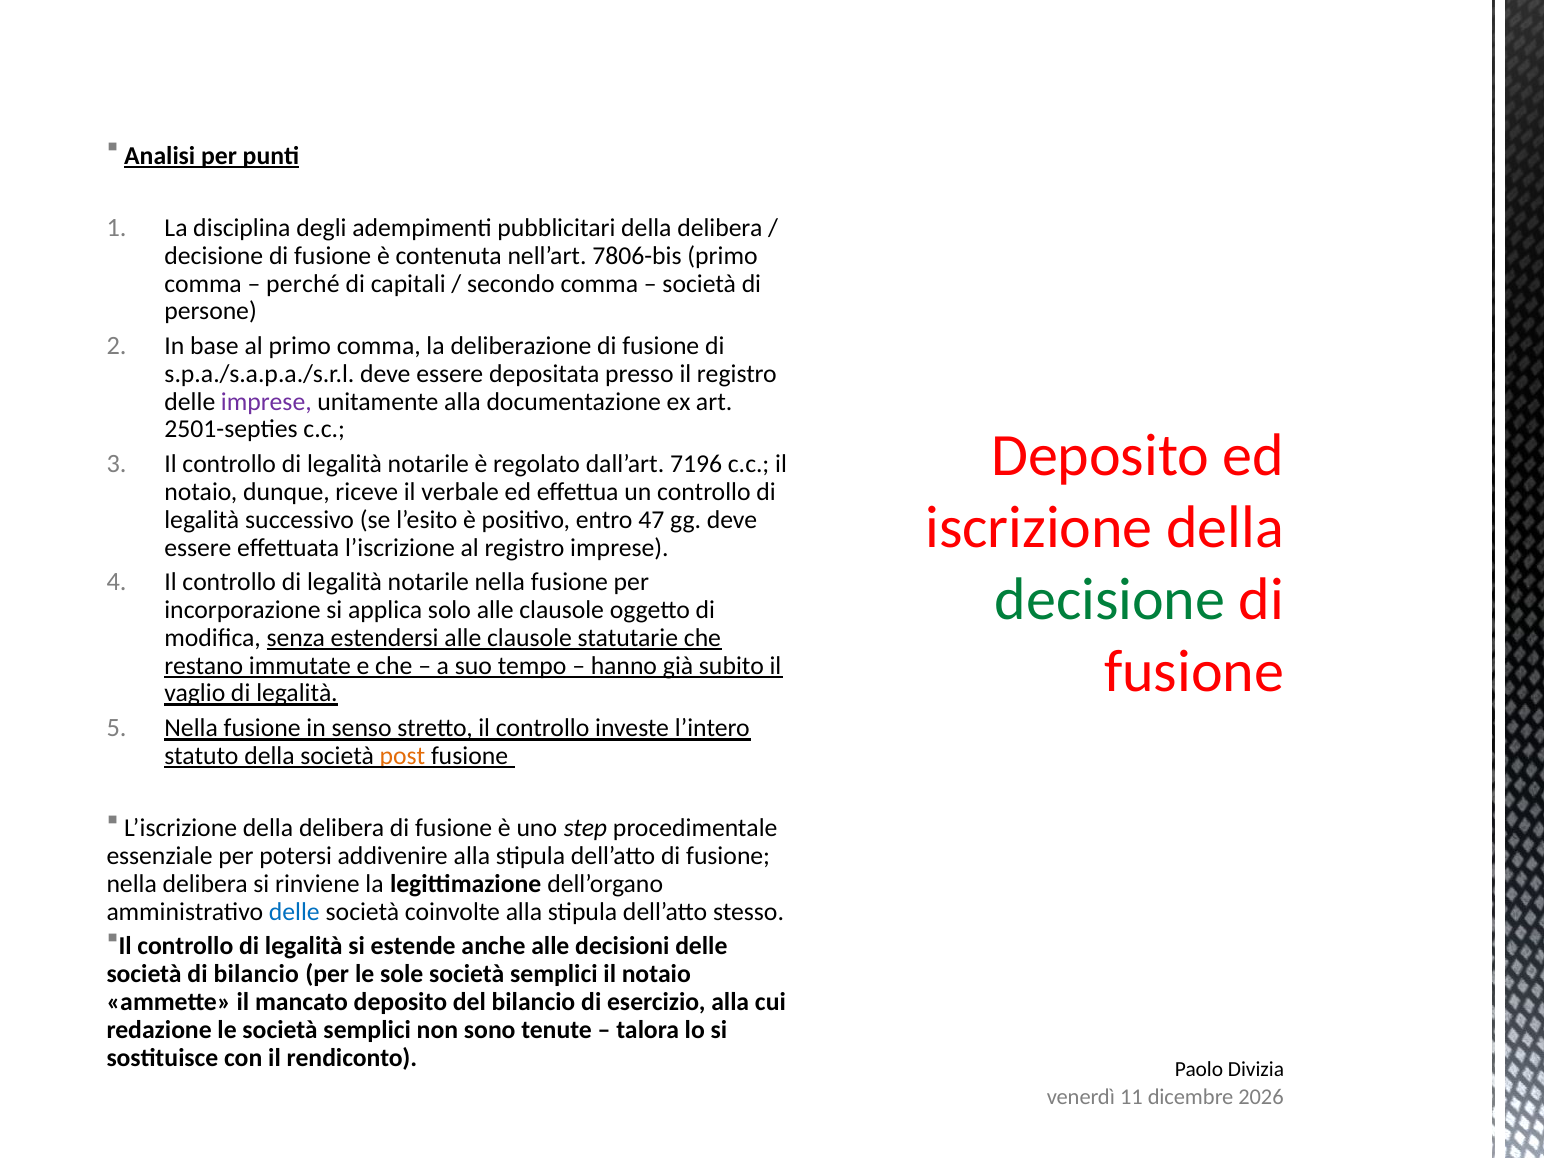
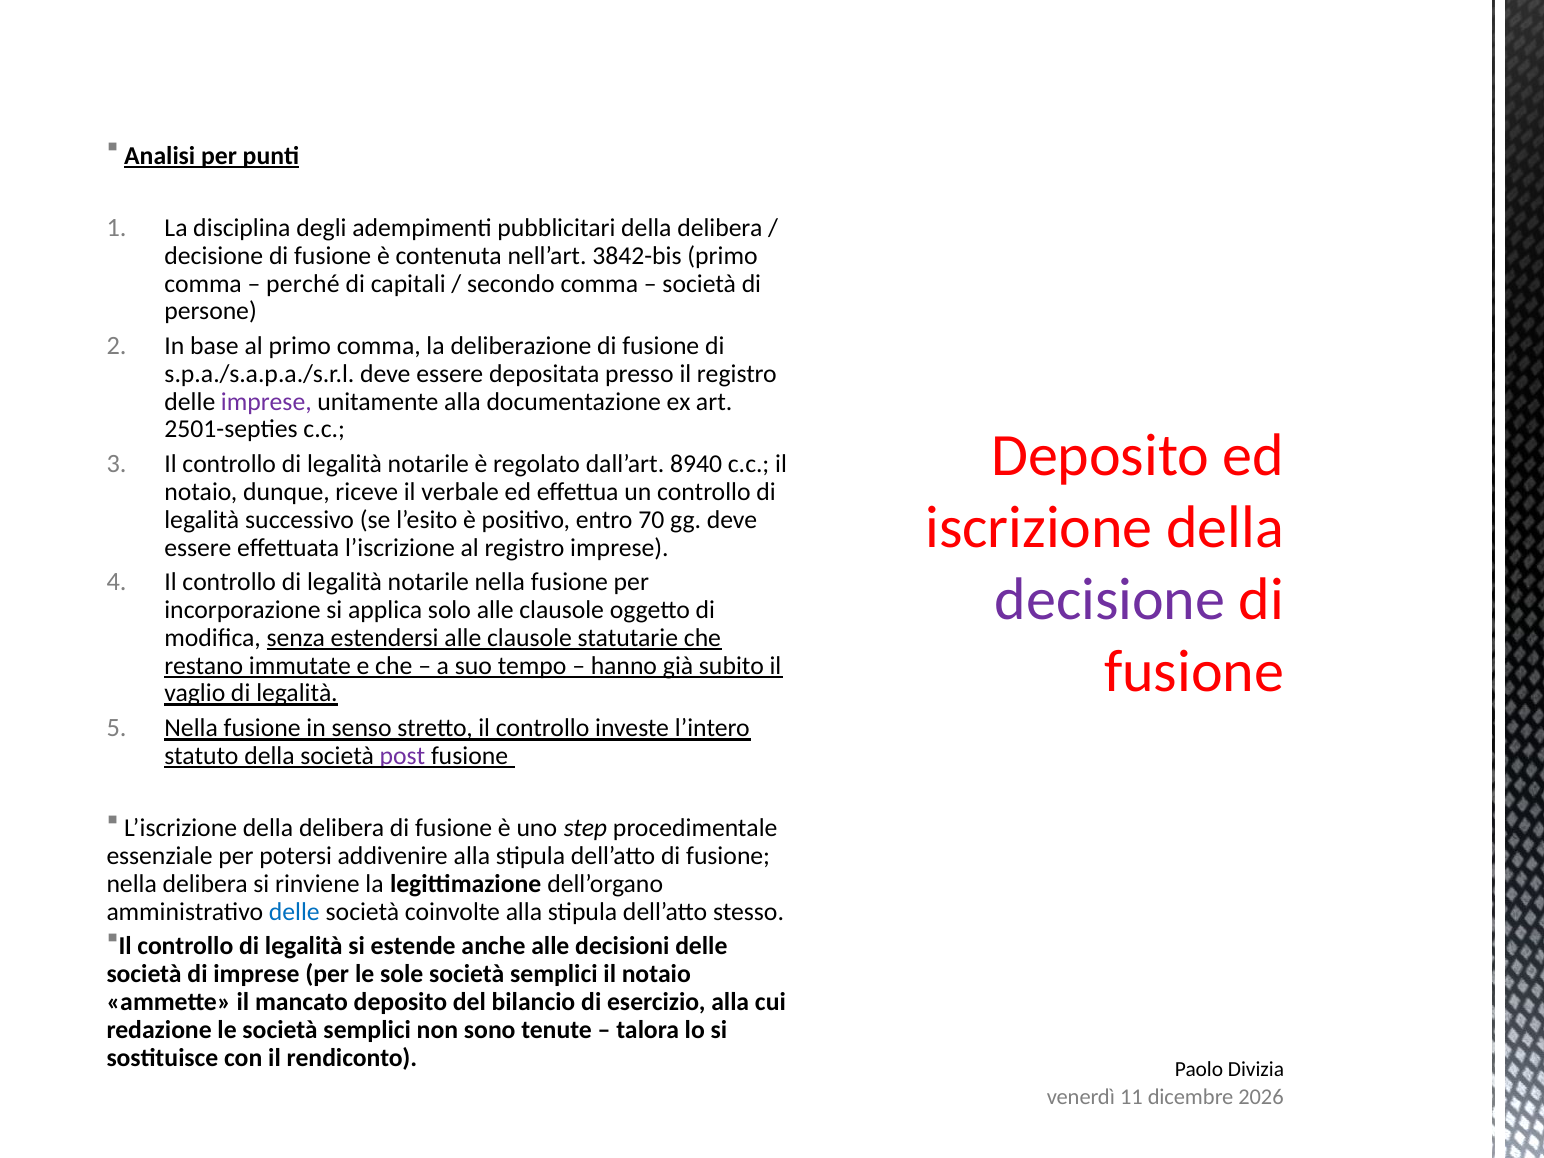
7806-bis: 7806-bis -> 3842-bis (637, 256)
7196: 7196 -> 8940 (696, 464)
47: 47 -> 70 (651, 520)
decisione colour: green -> purple (1110, 600)
post colour: orange -> purple (402, 756)
di bilancio: bilancio -> imprese (256, 974)
